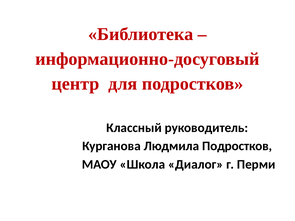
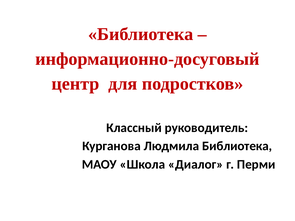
Людмила Подростков: Подростков -> Библиотека (237, 146)
